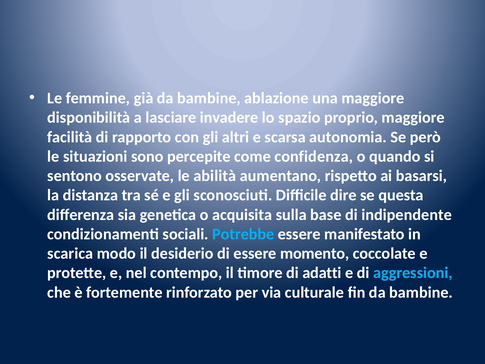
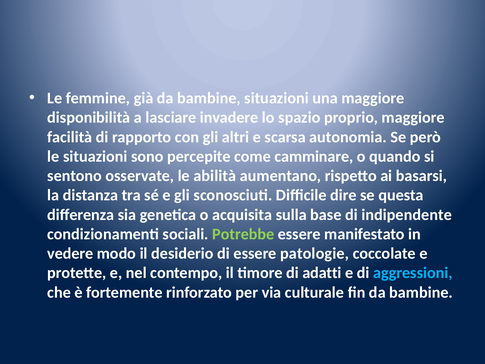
bambine ablazione: ablazione -> situazioni (277, 98)
confidenza: confidenza -> camminare (314, 156)
Potrebbe colour: light blue -> light green (243, 234)
scarica: scarica -> vedere (70, 253)
momento: momento -> patologie (315, 253)
